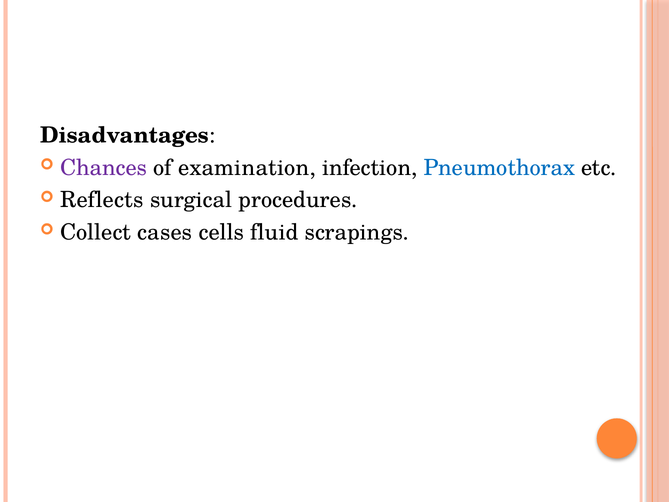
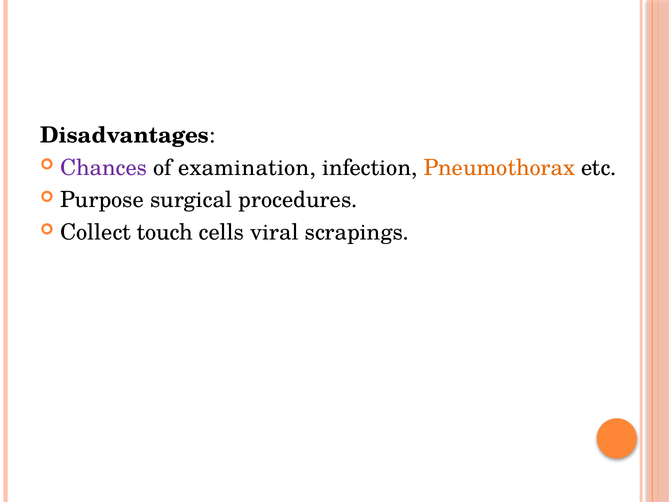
Pneumothorax colour: blue -> orange (499, 168)
Reflects: Reflects -> Purpose (102, 200)
cases: cases -> touch (165, 232)
fluid: fluid -> viral (274, 232)
